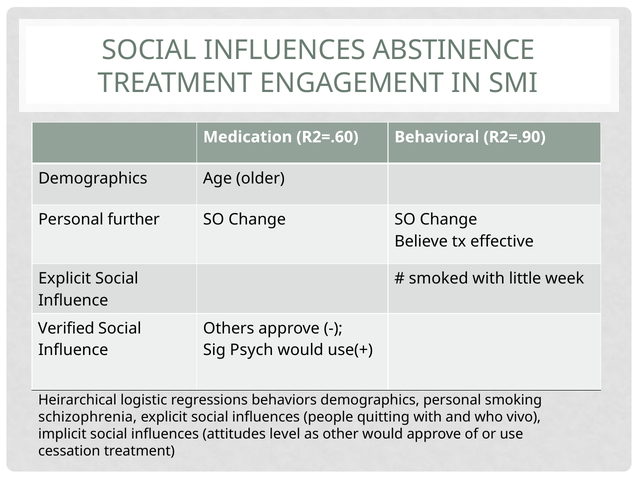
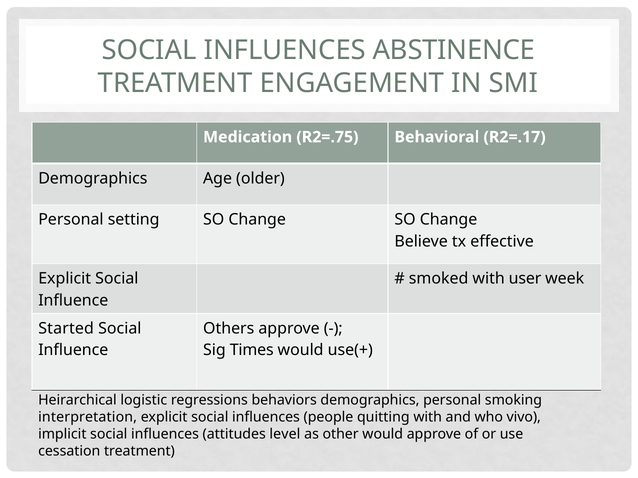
R2=.60: R2=.60 -> R2=.75 (327, 137)
R2=.90: R2=.90 -> R2=.17 (515, 137)
further: further -> setting (134, 220)
little: little -> user (525, 279)
Verified: Verified -> Started (66, 329)
Psych: Psych -> Times (252, 350)
schizophrenia: schizophrenia -> interpretation (88, 418)
